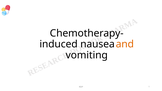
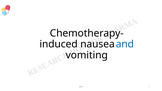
and colour: orange -> blue (125, 44)
